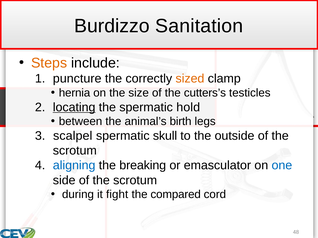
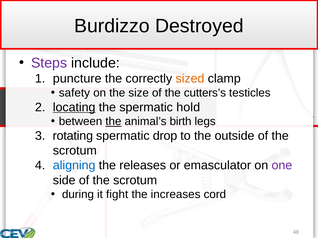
Sanitation: Sanitation -> Destroyed (199, 26)
Steps colour: orange -> purple (49, 63)
hernia: hernia -> safety (74, 93)
the underline: none -> present (113, 122)
scalpel: scalpel -> rotating (73, 136)
skull: skull -> drop (165, 136)
breaking: breaking -> releases (143, 166)
one colour: blue -> purple (282, 166)
compared: compared -> increases (176, 195)
